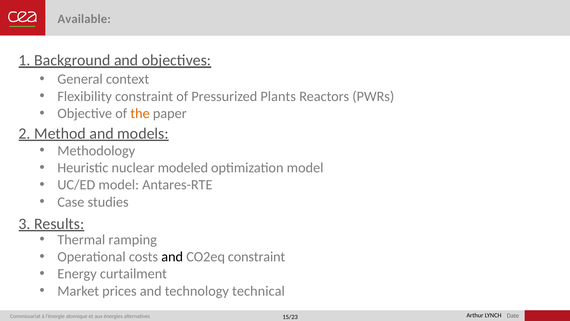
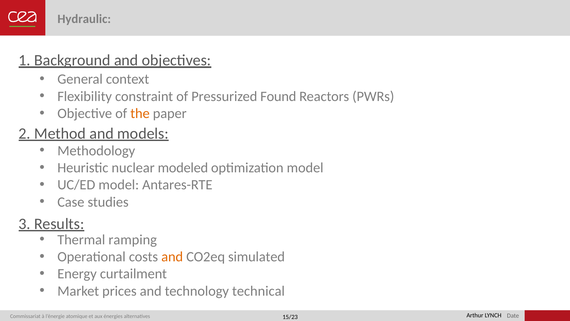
Available: Available -> Hydraulic (84, 19)
Plants: Plants -> Found (278, 96)
and colour: black -> orange (172, 256)
CO2eq constraint: constraint -> simulated (257, 256)
